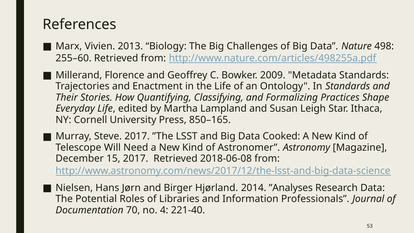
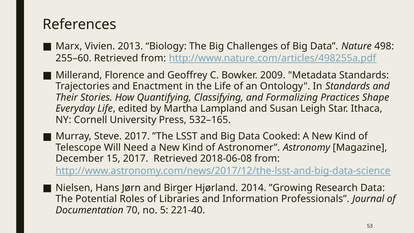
850–165: 850–165 -> 532–165 (210, 120)
”Analyses: ”Analyses -> ”Growing (291, 188)
4: 4 -> 5 (164, 210)
